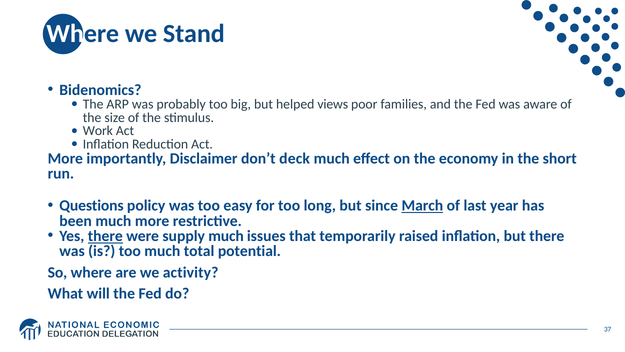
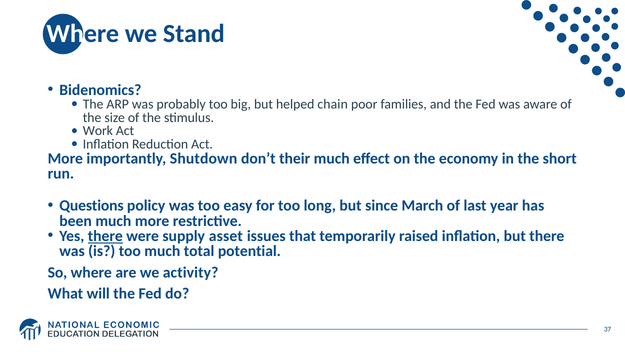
views: views -> chain (333, 104)
Disclaimer: Disclaimer -> Shutdown (204, 158)
deck: deck -> their (295, 158)
March underline: present -> none (422, 205)
supply much: much -> asset (226, 236)
